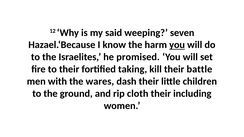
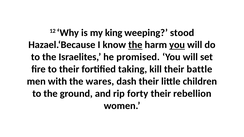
said: said -> king (114, 33)
seven: seven -> stood (182, 33)
the underline: none -> present (135, 45)
cloth: cloth -> forty (138, 94)
including: including -> rebellion (192, 94)
